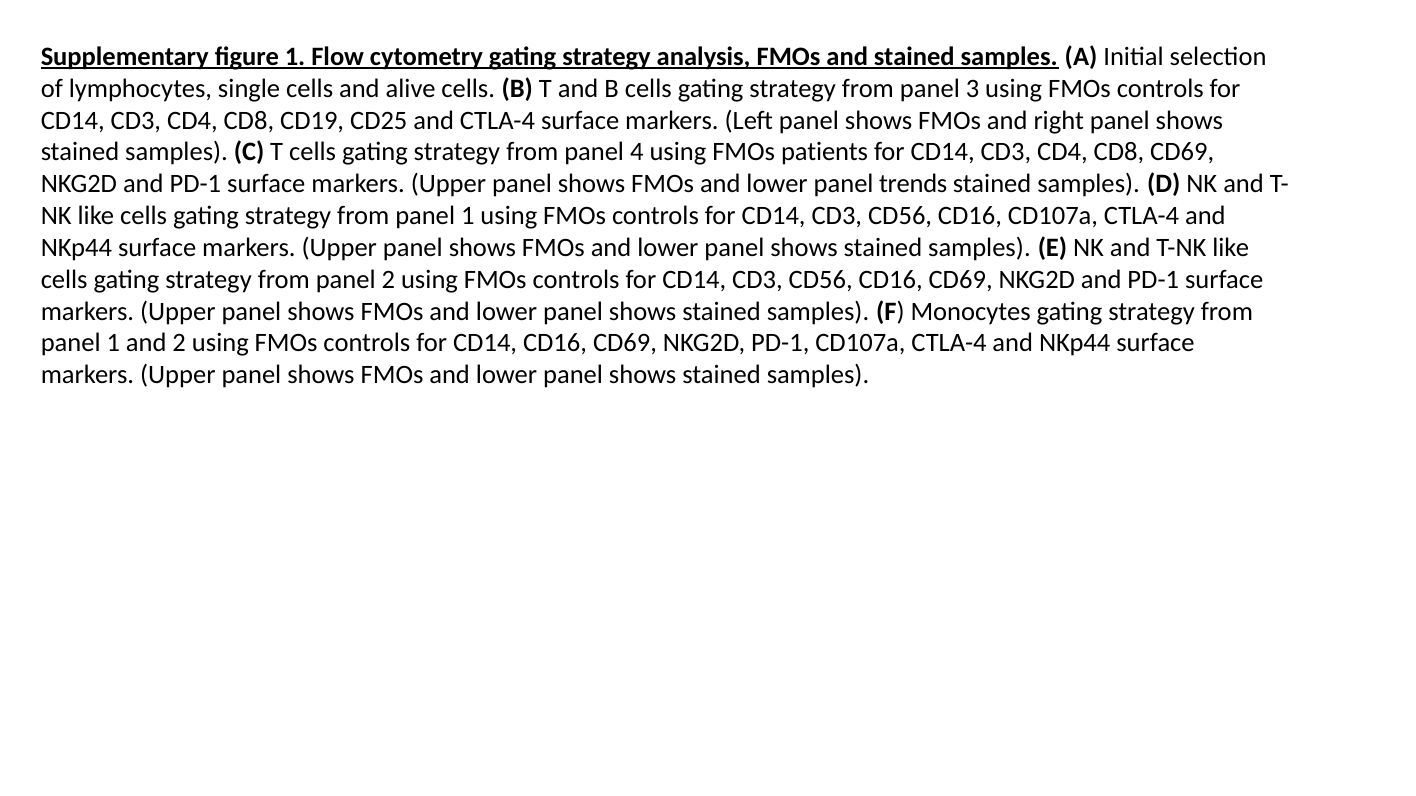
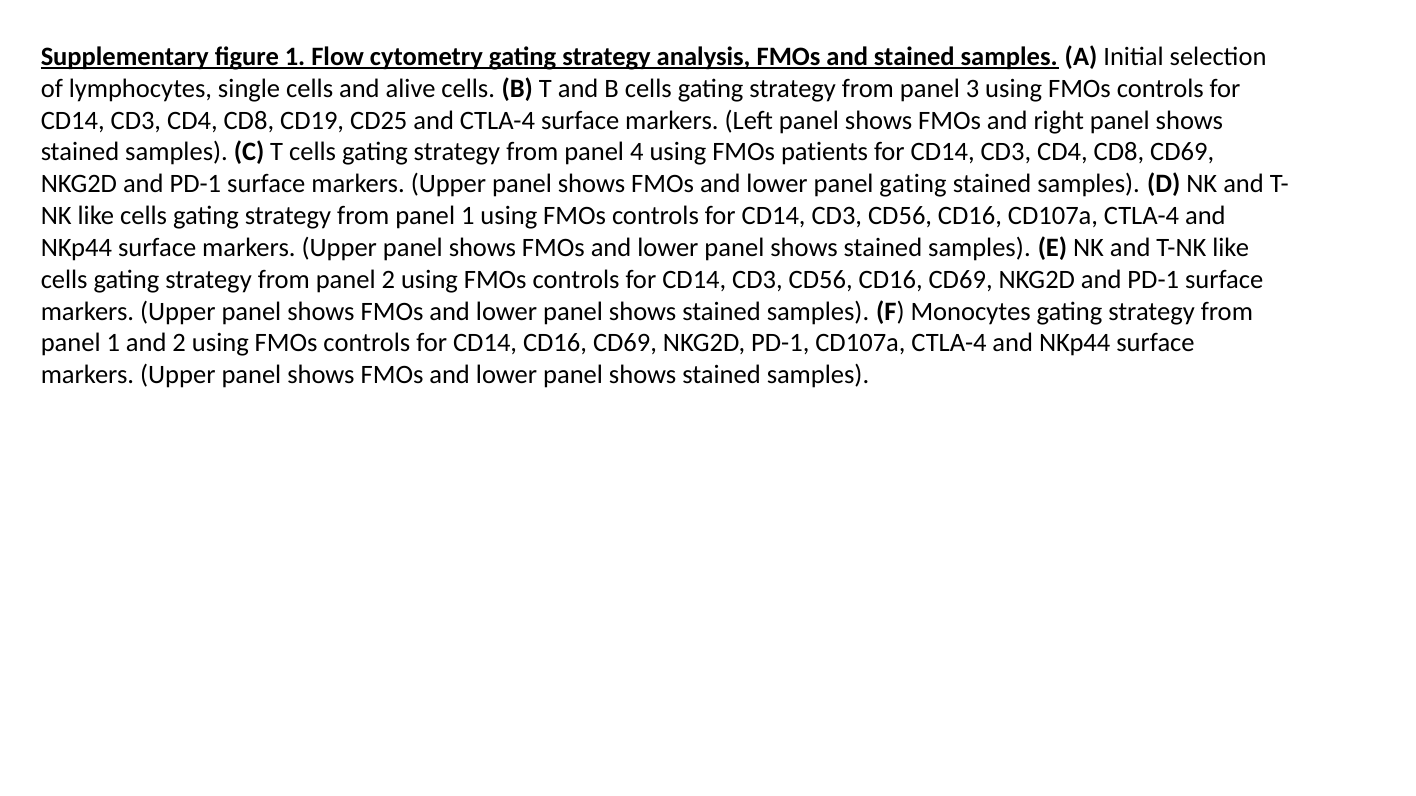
panel trends: trends -> gating (913, 184)
